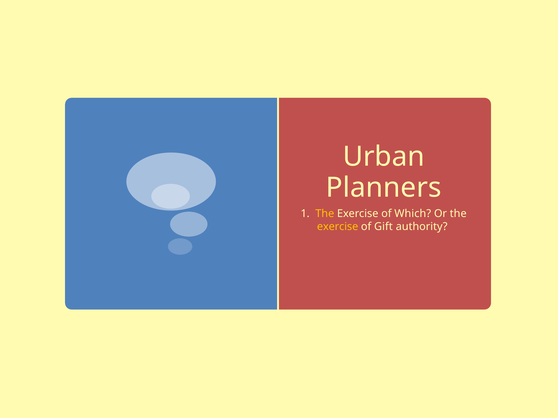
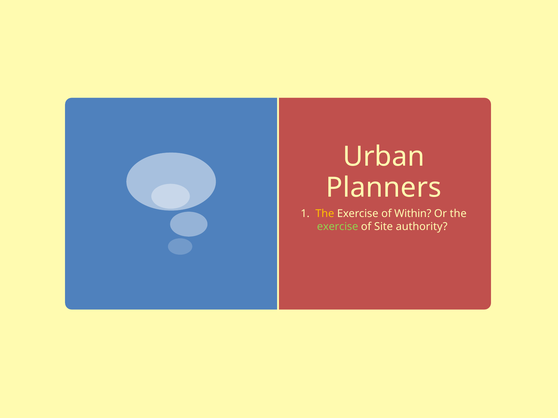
Which: Which -> Within (413, 214)
exercise colour: yellow -> light green (338, 227)
Gift: Gift -> Site (384, 227)
